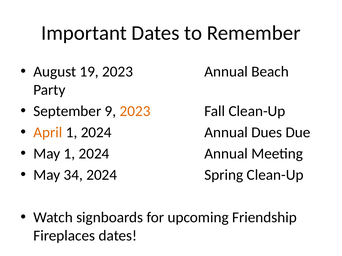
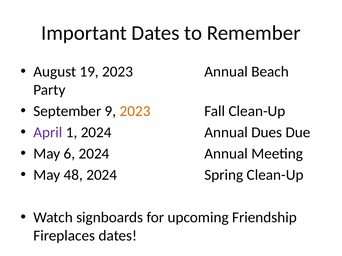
April colour: orange -> purple (48, 133)
May 1: 1 -> 6 (69, 154)
34: 34 -> 48 (73, 175)
